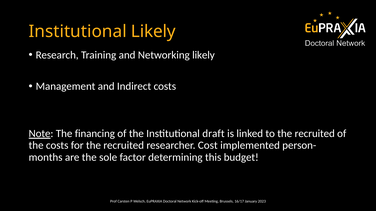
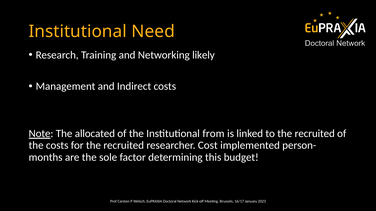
Institutional Likely: Likely -> Need (153, 32)
financing: financing -> allocated (95, 134)
draft: draft -> from (213, 134)
